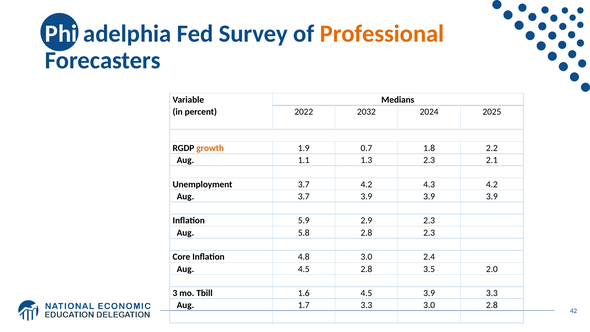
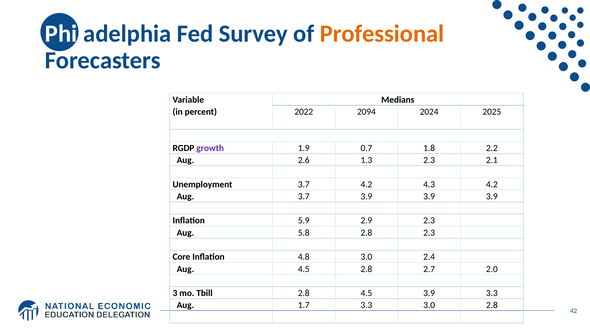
2032: 2032 -> 2094 (366, 112)
growth colour: orange -> purple (210, 148)
1.1: 1.1 -> 2.6 (304, 160)
3.5: 3.5 -> 2.7 (429, 269)
Tbill 1.6: 1.6 -> 2.8 (304, 293)
